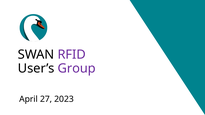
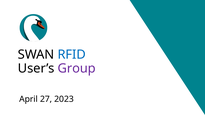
RFID colour: purple -> blue (72, 55)
